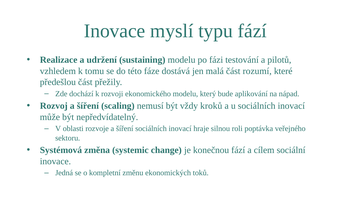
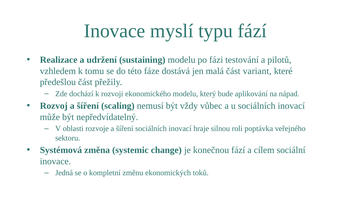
rozumí: rozumí -> variant (257, 71)
kroků: kroků -> vůbec (211, 106)
